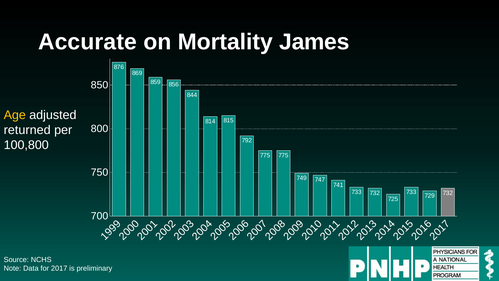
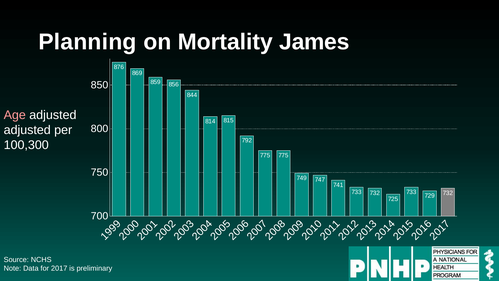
Accurate: Accurate -> Planning (87, 42)
Age colour: yellow -> pink (15, 115)
returned: returned -> adjusted (27, 130)
100,800: 100,800 -> 100,300 (26, 145)
